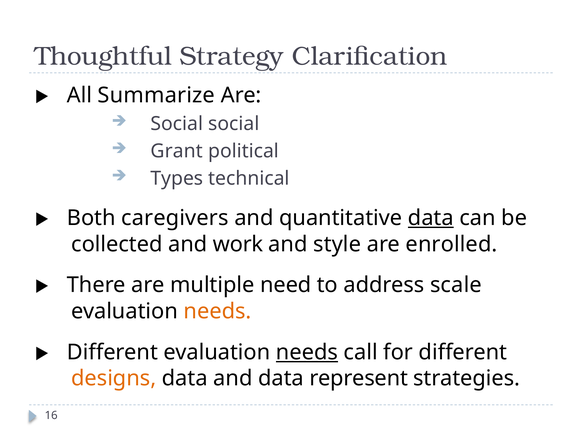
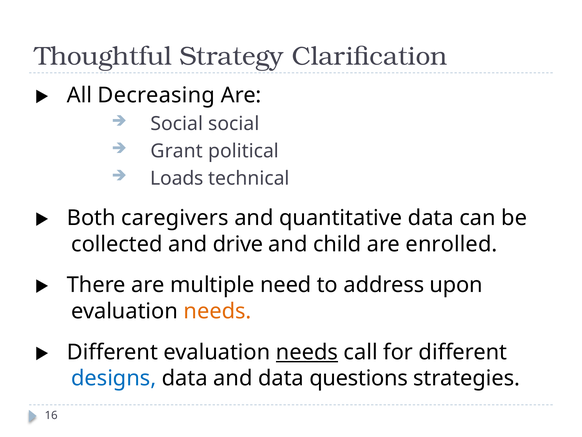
Summarize: Summarize -> Decreasing (156, 95)
Types: Types -> Loads (177, 178)
data underline: present -> none (431, 218)
work: work -> drive (238, 244)
style: style -> child (337, 244)
scale: scale -> upon (456, 285)
designs colour: orange -> blue (114, 378)
represent: represent -> questions (359, 378)
